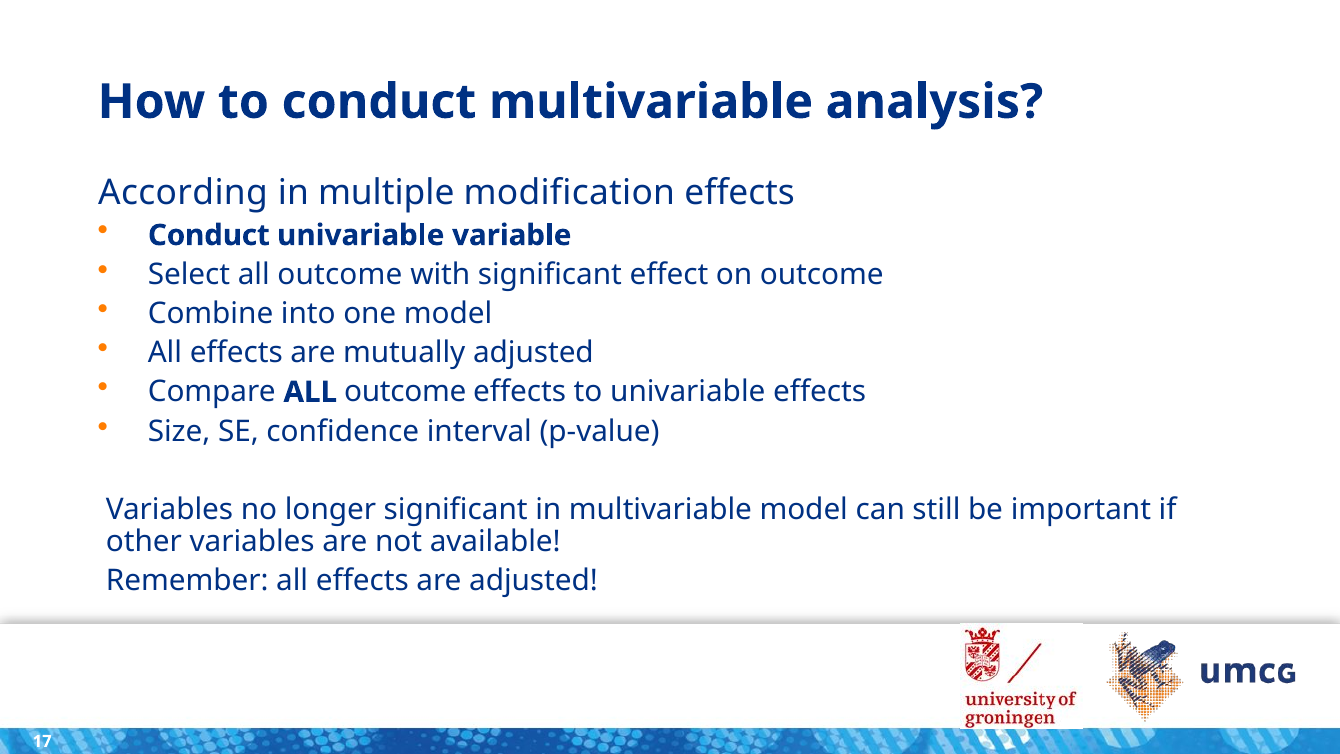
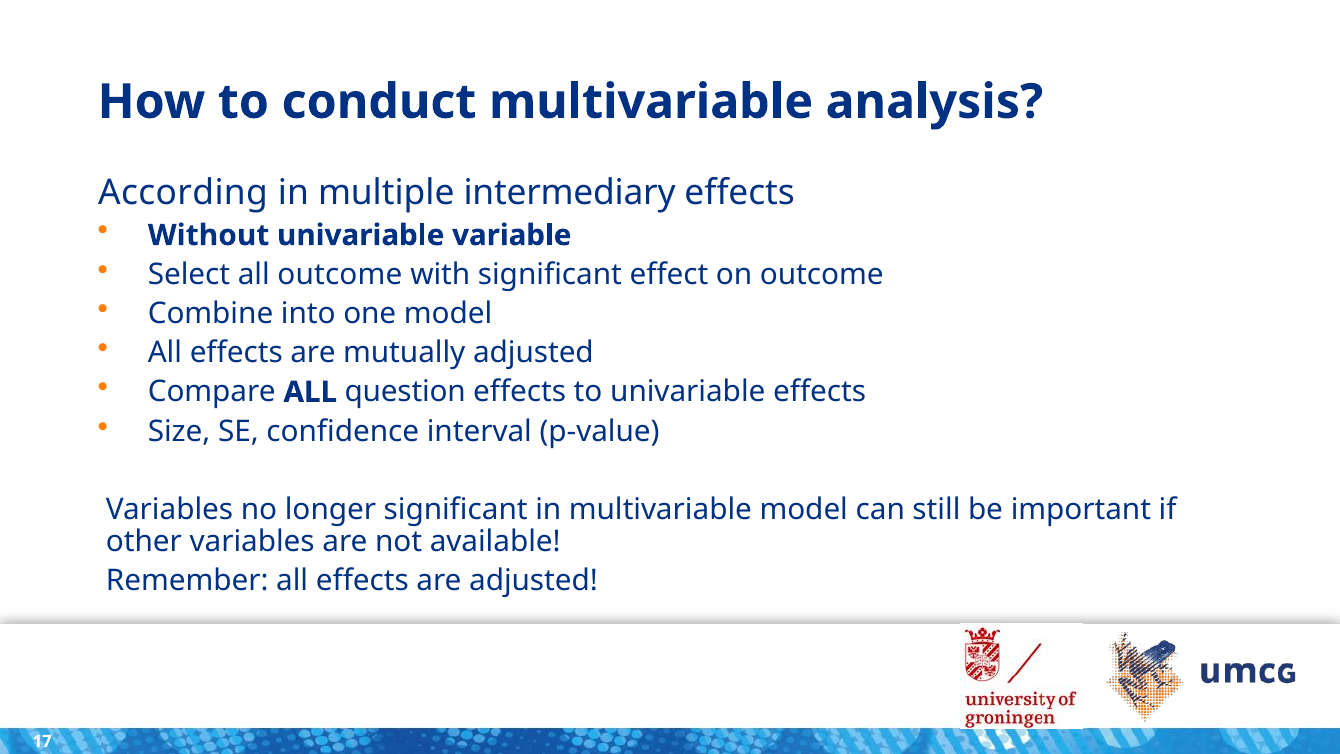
modification: modification -> intermediary (570, 193)
Conduct: Conduct -> Without (209, 235)
Compare ALL outcome: outcome -> question (405, 392)
